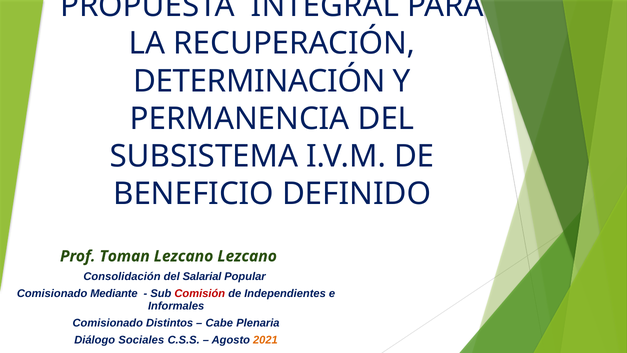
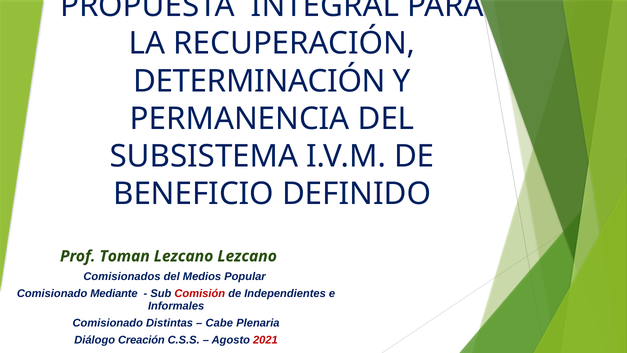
Consolidación: Consolidación -> Comisionados (122, 276)
Salarial: Salarial -> Medios (202, 276)
Distintos: Distintos -> Distintas (170, 323)
Sociales: Sociales -> Creación (141, 340)
2021 colour: orange -> red (265, 340)
